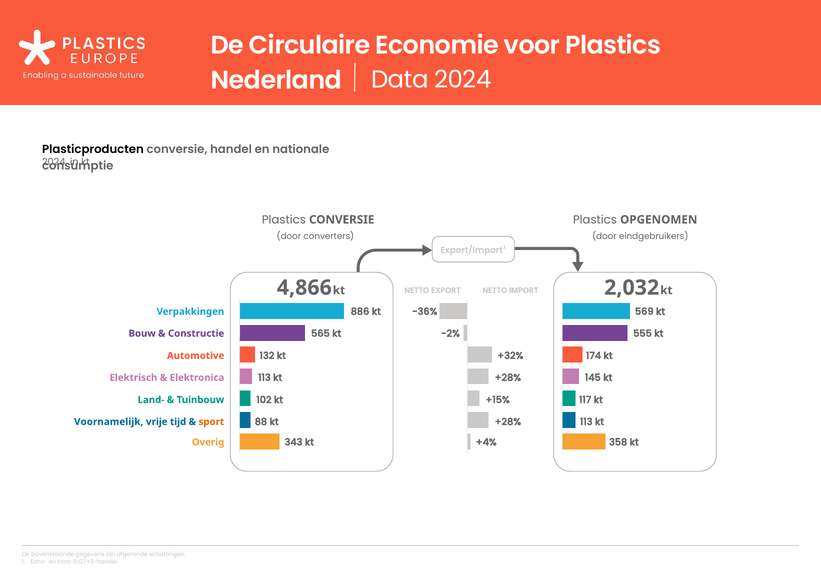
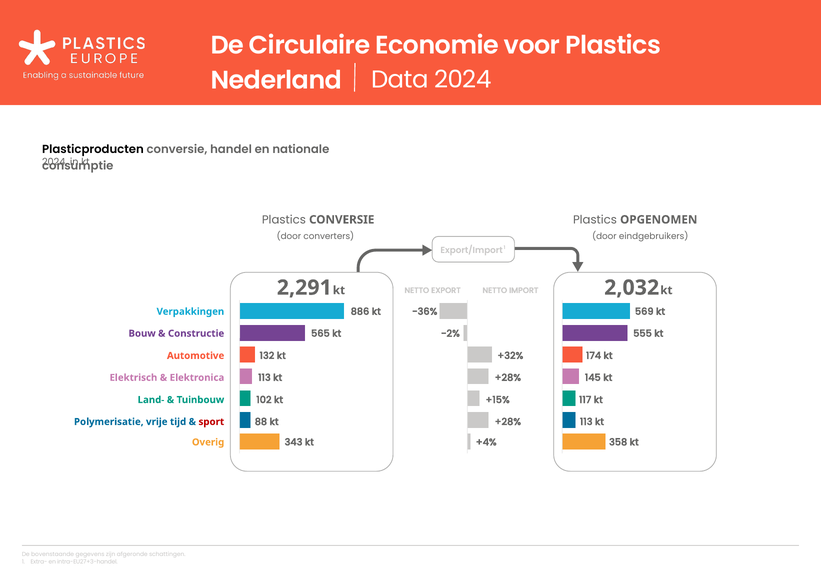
4,866: 4,866 -> 2,291 (304, 288)
Voornamelijk: Voornamelijk -> Polymerisatie (109, 422)
sport colour: orange -> red (211, 422)
